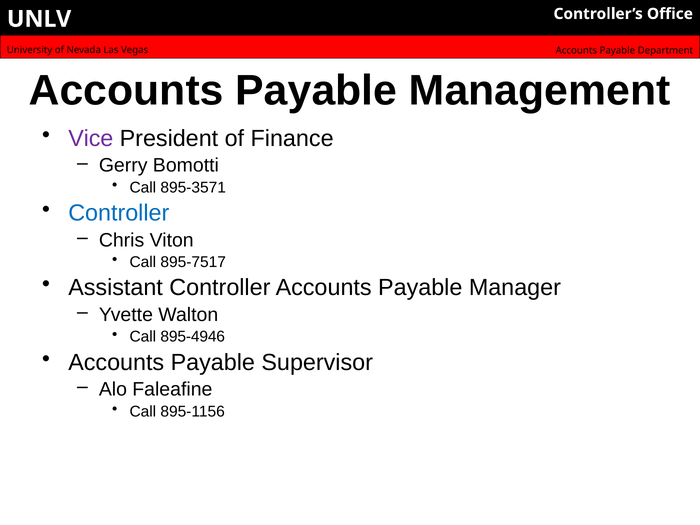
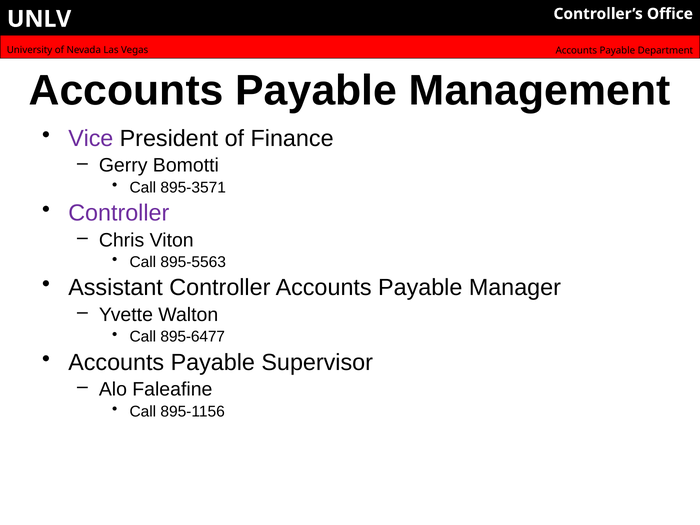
Controller colour: blue -> purple (119, 213)
895-7517: 895-7517 -> 895-5563 (193, 262)
895-4946: 895-4946 -> 895-6477 (193, 337)
